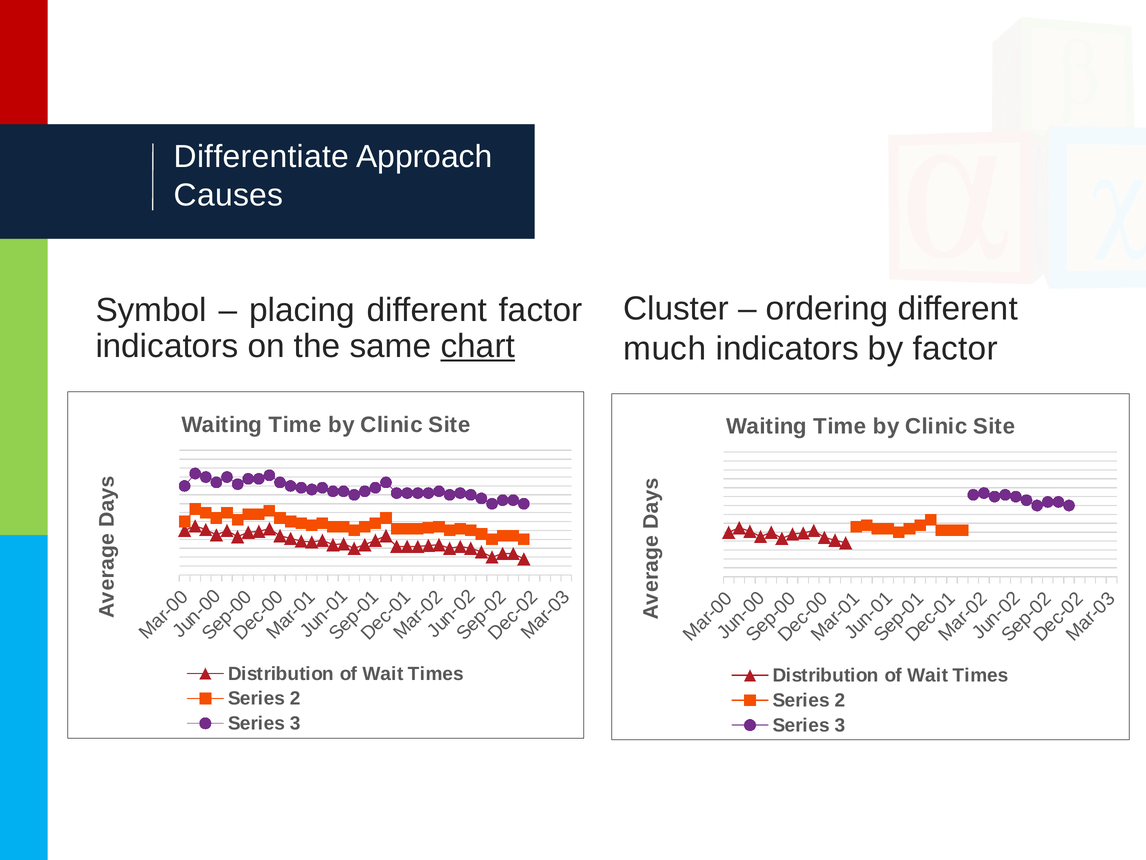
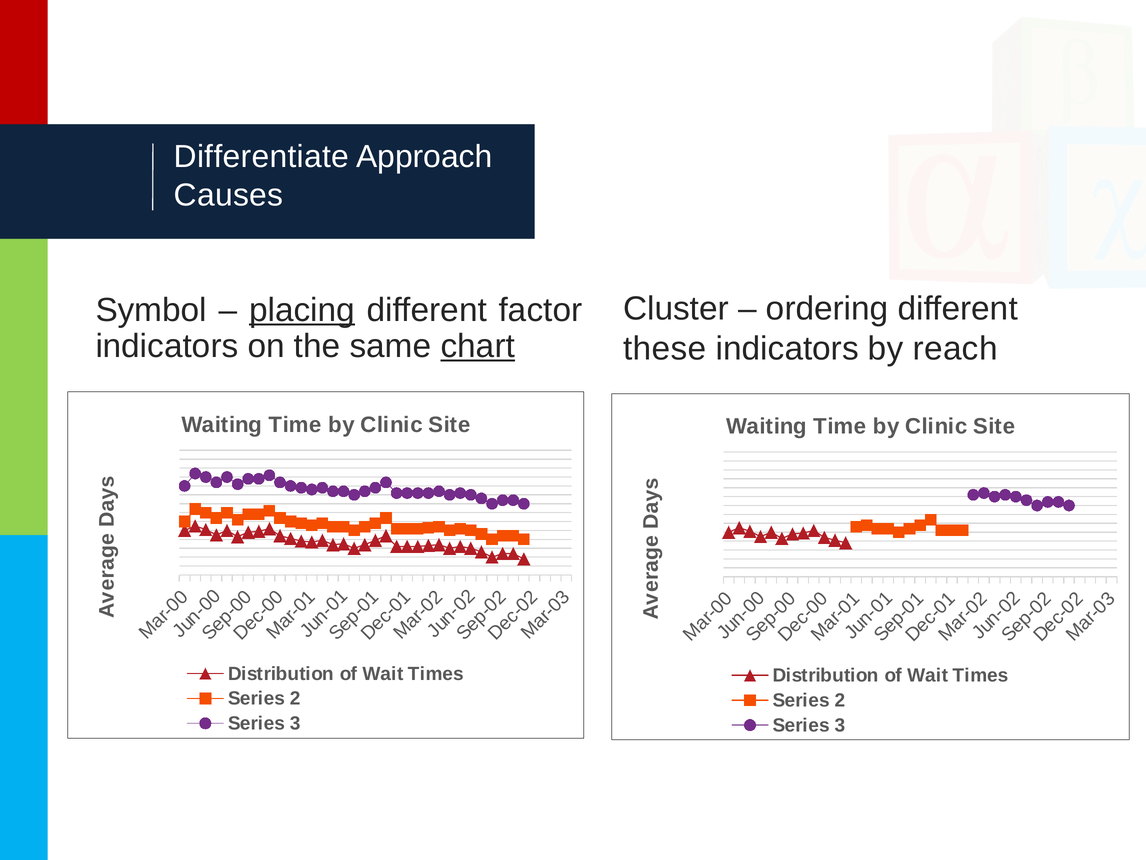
placing underline: none -> present (302, 310)
much: much -> these (665, 348)
by factor: factor -> reach (955, 348)
